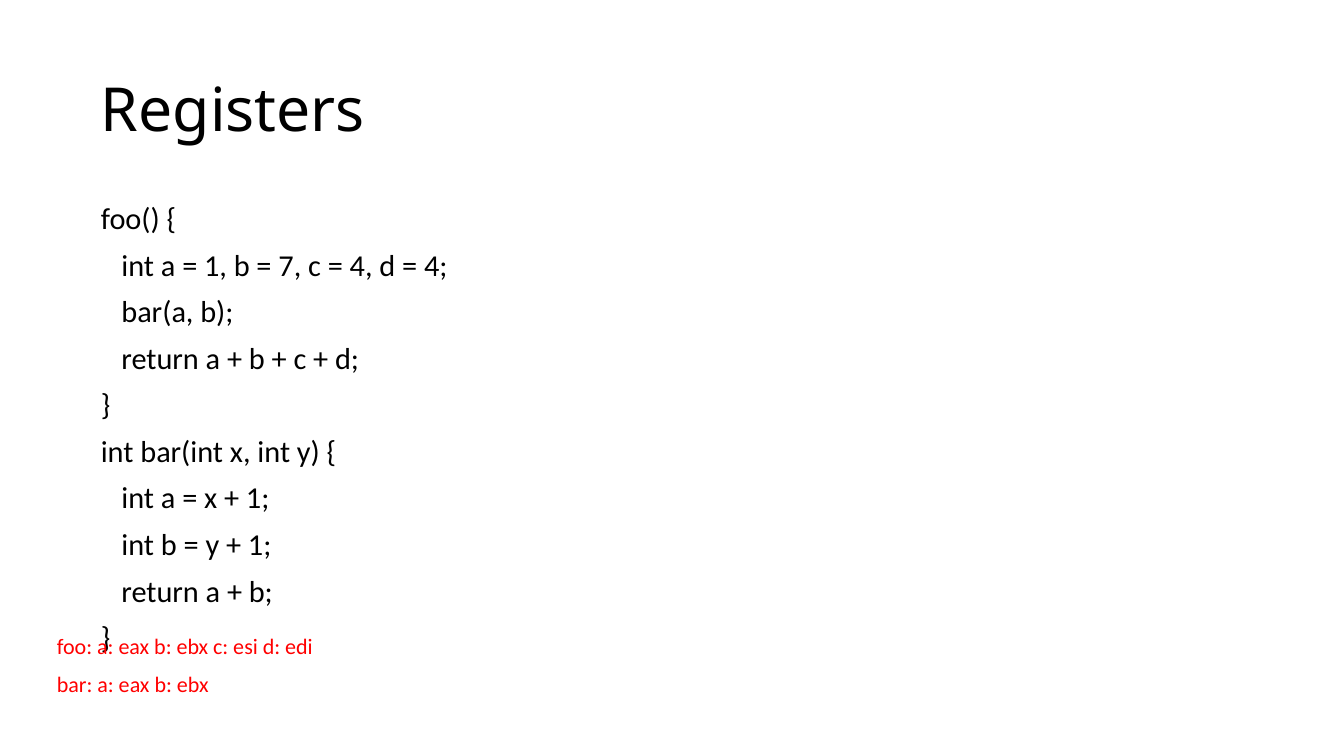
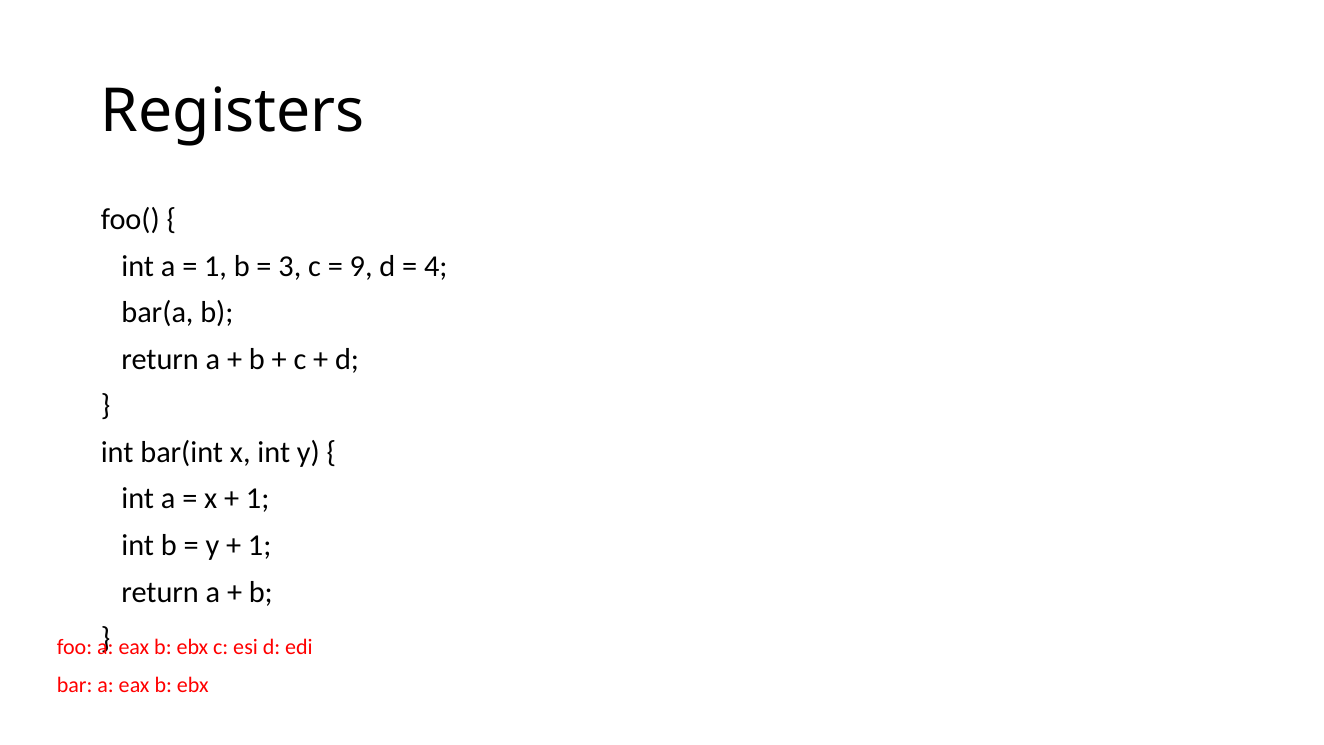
7: 7 -> 3 (290, 266)
4: 4 -> 9 (361, 266)
